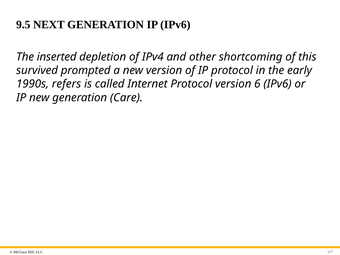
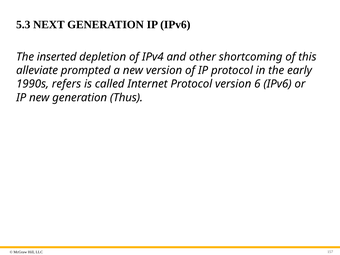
9.5: 9.5 -> 5.3 (23, 25)
survived: survived -> alleviate (37, 70)
Care: Care -> Thus (126, 98)
